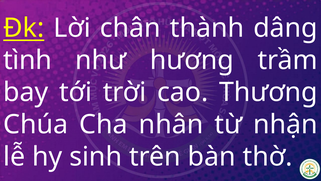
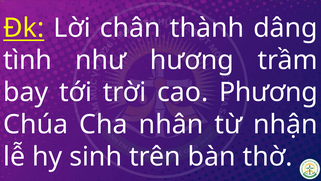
Thương: Thương -> Phương (268, 92)
